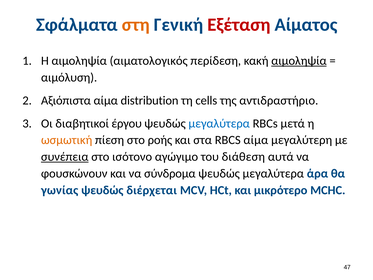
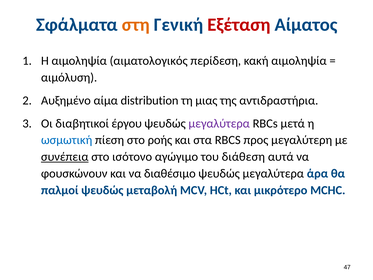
αιμοληψία underline: present -> none (299, 61)
Αξιόπιστα: Αξιόπιστα -> Αυξημένο (66, 100)
cells: cells -> μιας (206, 100)
αντιδραστήριο: αντιδραστήριο -> αντιδραστήρια (279, 100)
μεγαλύτερα colour: blue -> purple (219, 123)
ωσμωτική colour: orange -> blue (67, 140)
RBCS αίμα: αίμα -> προς (256, 140)
σύνδρομα: σύνδρομα -> διαθέσιμο (170, 173)
γωνίας: γωνίας -> παλμοί (60, 190)
διέρχεται: διέρχεται -> μεταβολή (152, 190)
